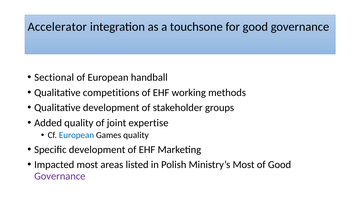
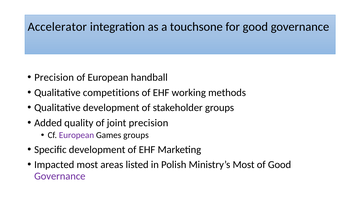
Sectional: Sectional -> Precision (54, 77)
joint expertise: expertise -> precision (149, 123)
European colour: blue -> purple (76, 135)
Games quality: quality -> groups (136, 135)
